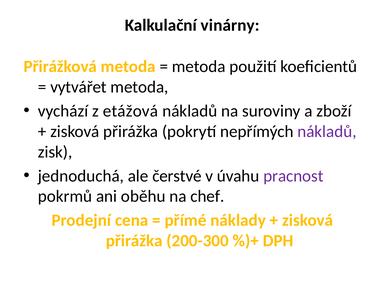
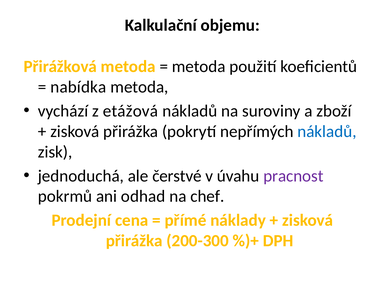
vinárny: vinárny -> objemu (230, 25)
vytvářet: vytvářet -> nabídka (78, 87)
nákladů colour: purple -> blue (327, 131)
oběhu: oběhu -> odhad (143, 196)
